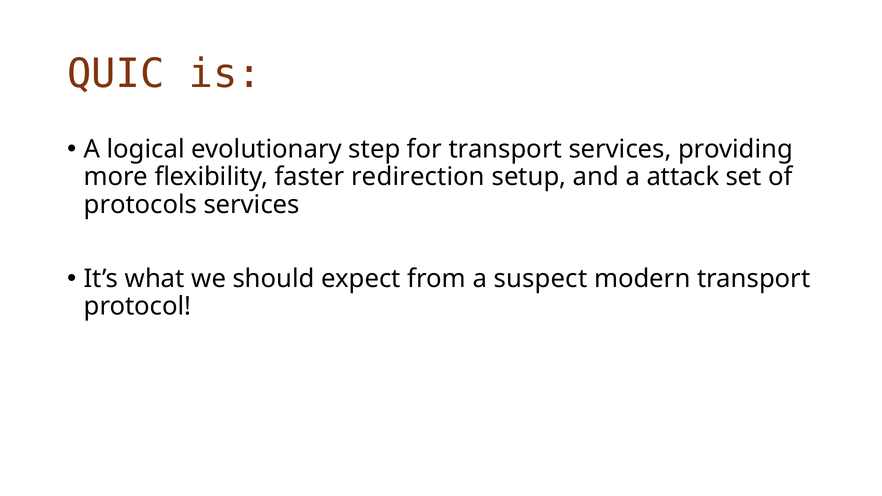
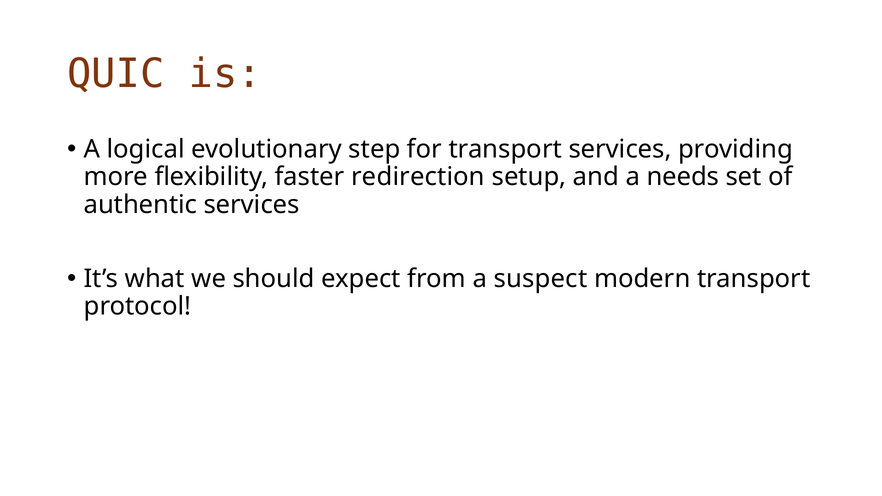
attack: attack -> needs (683, 177)
protocols: protocols -> authentic (140, 205)
